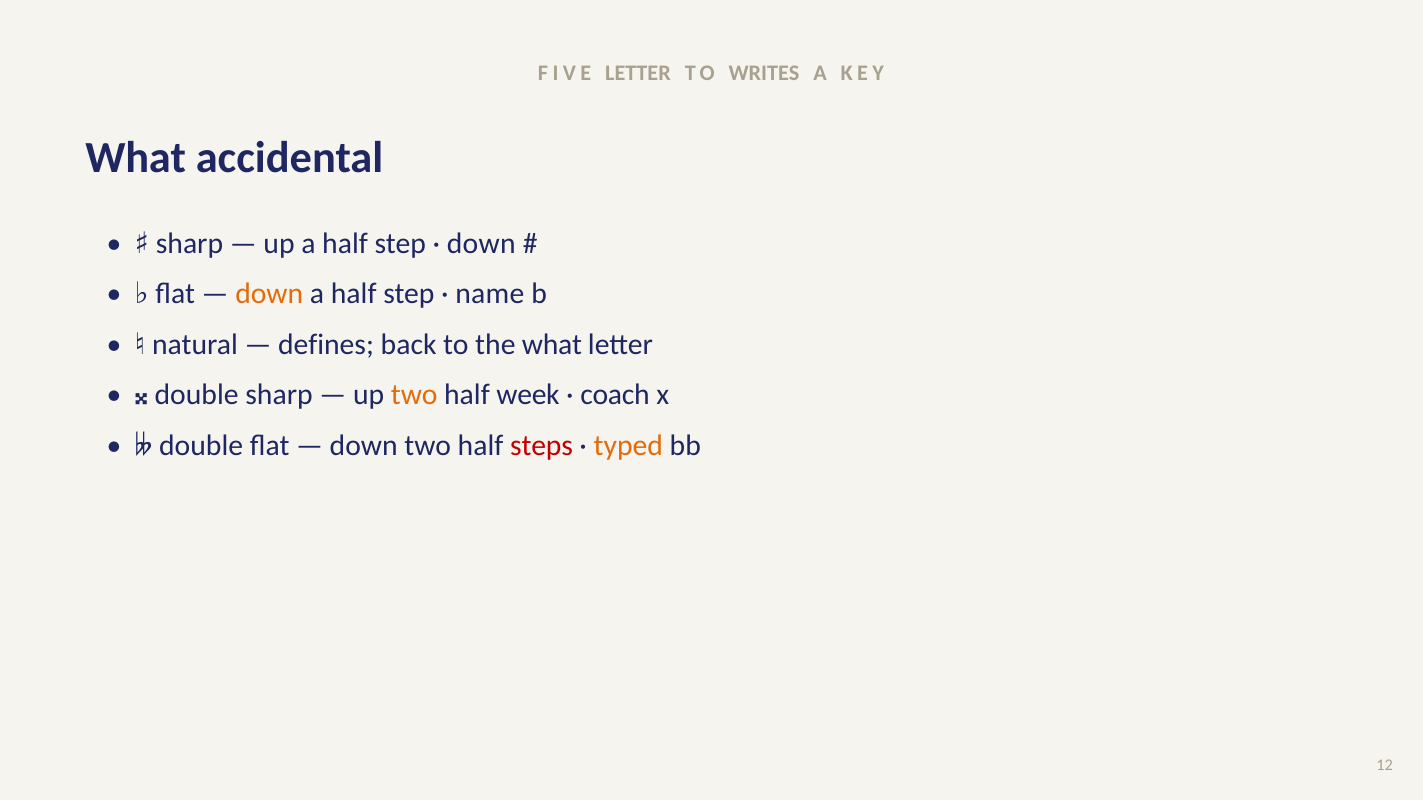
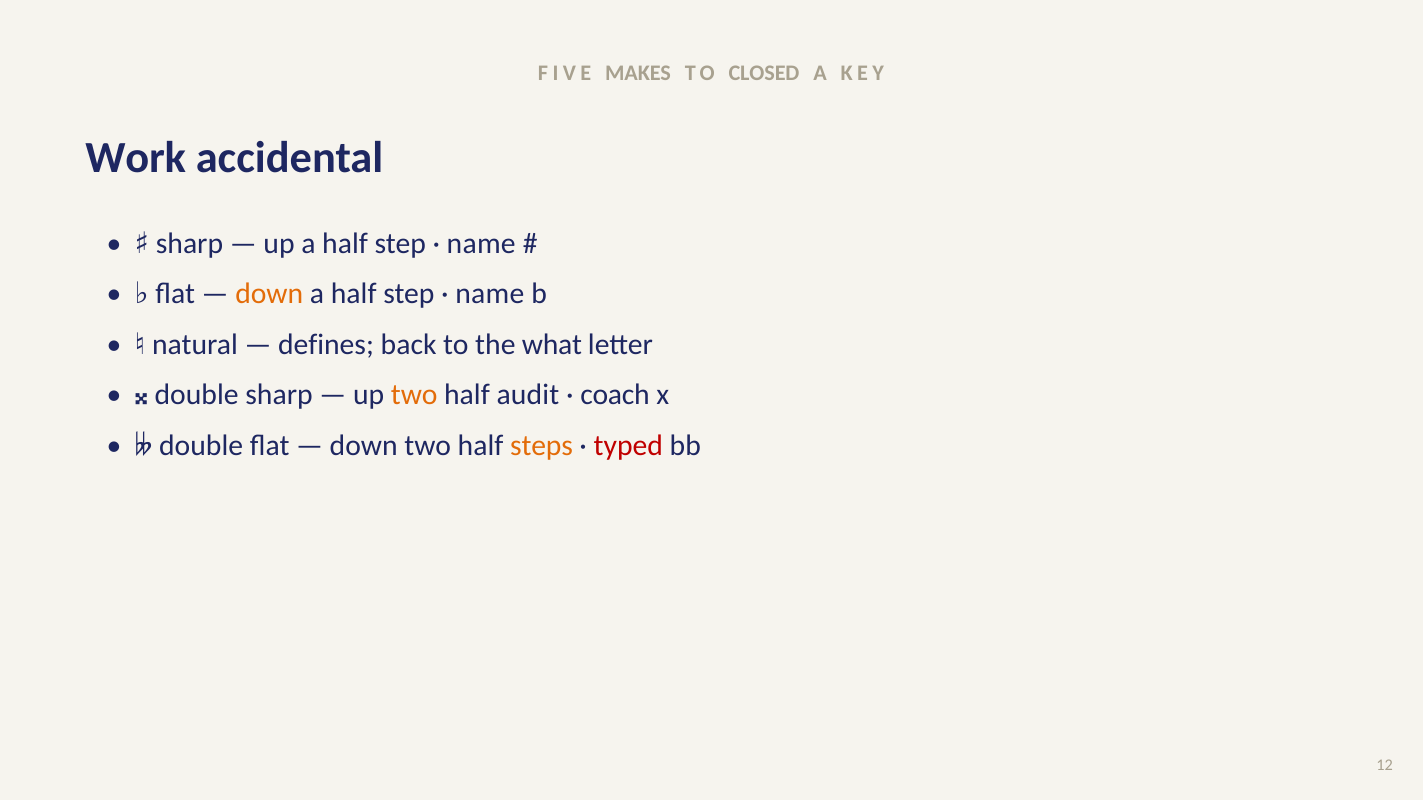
FIVE LETTER: LETTER -> MAKES (638, 74)
WRITES: WRITES -> CLOSED (764, 74)
What: What -> Work (136, 158)
down: down -> name (481, 244)
week: week -> audit (528, 395)
steps colour: red -> orange (541, 446)
typed colour: orange -> red (628, 446)
